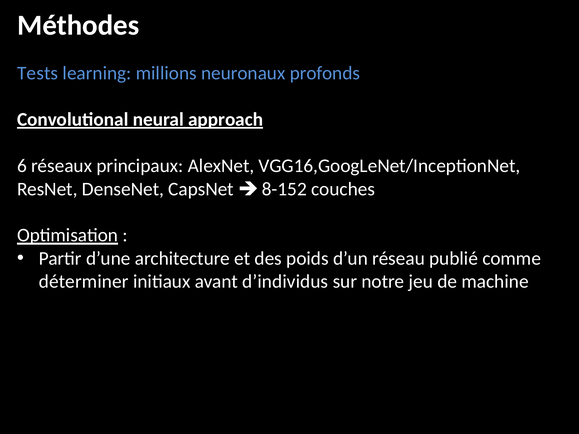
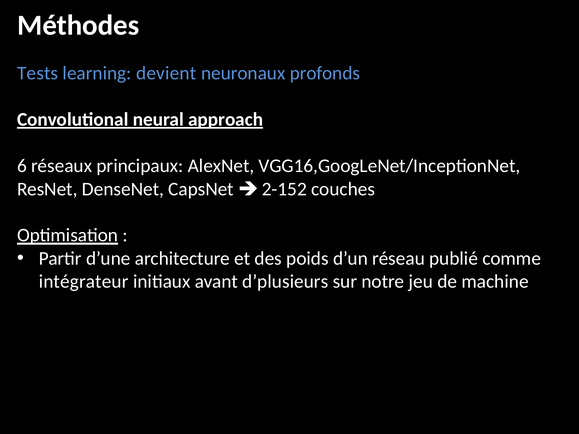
millions: millions -> devient (166, 73)
8-152: 8-152 -> 2-152 (284, 189)
déterminer: déterminer -> intégrateur (84, 282)
d’individus: d’individus -> d’plusieurs (285, 282)
